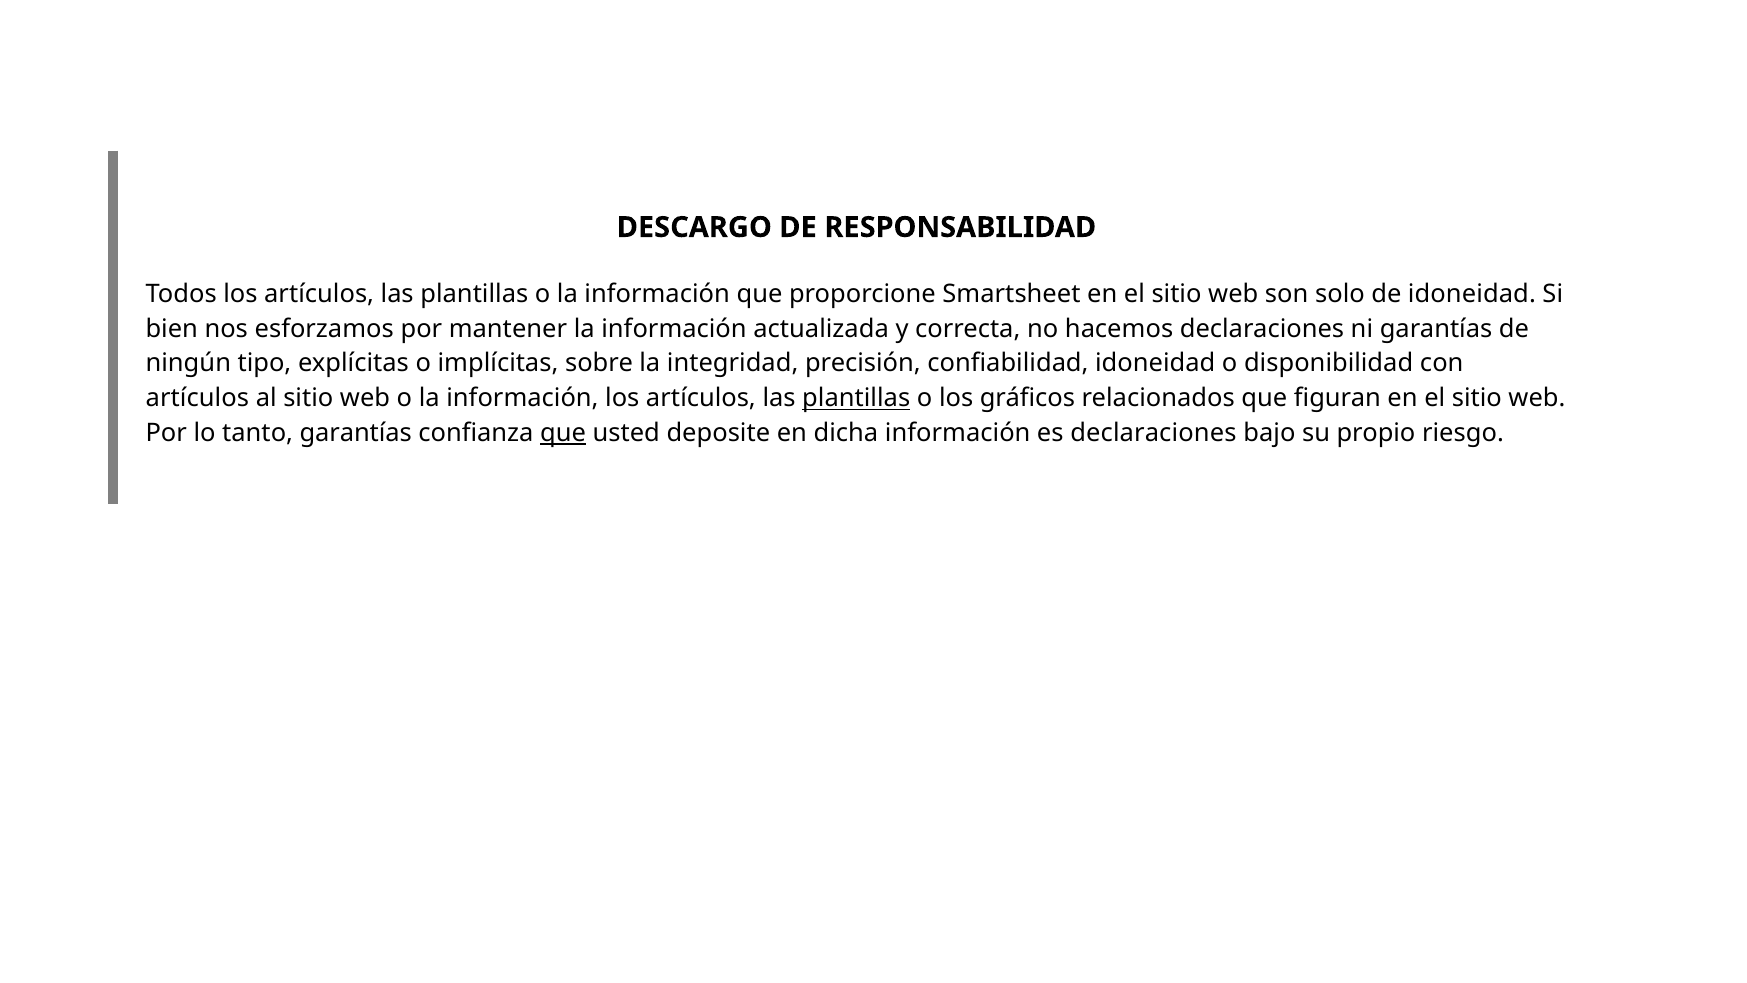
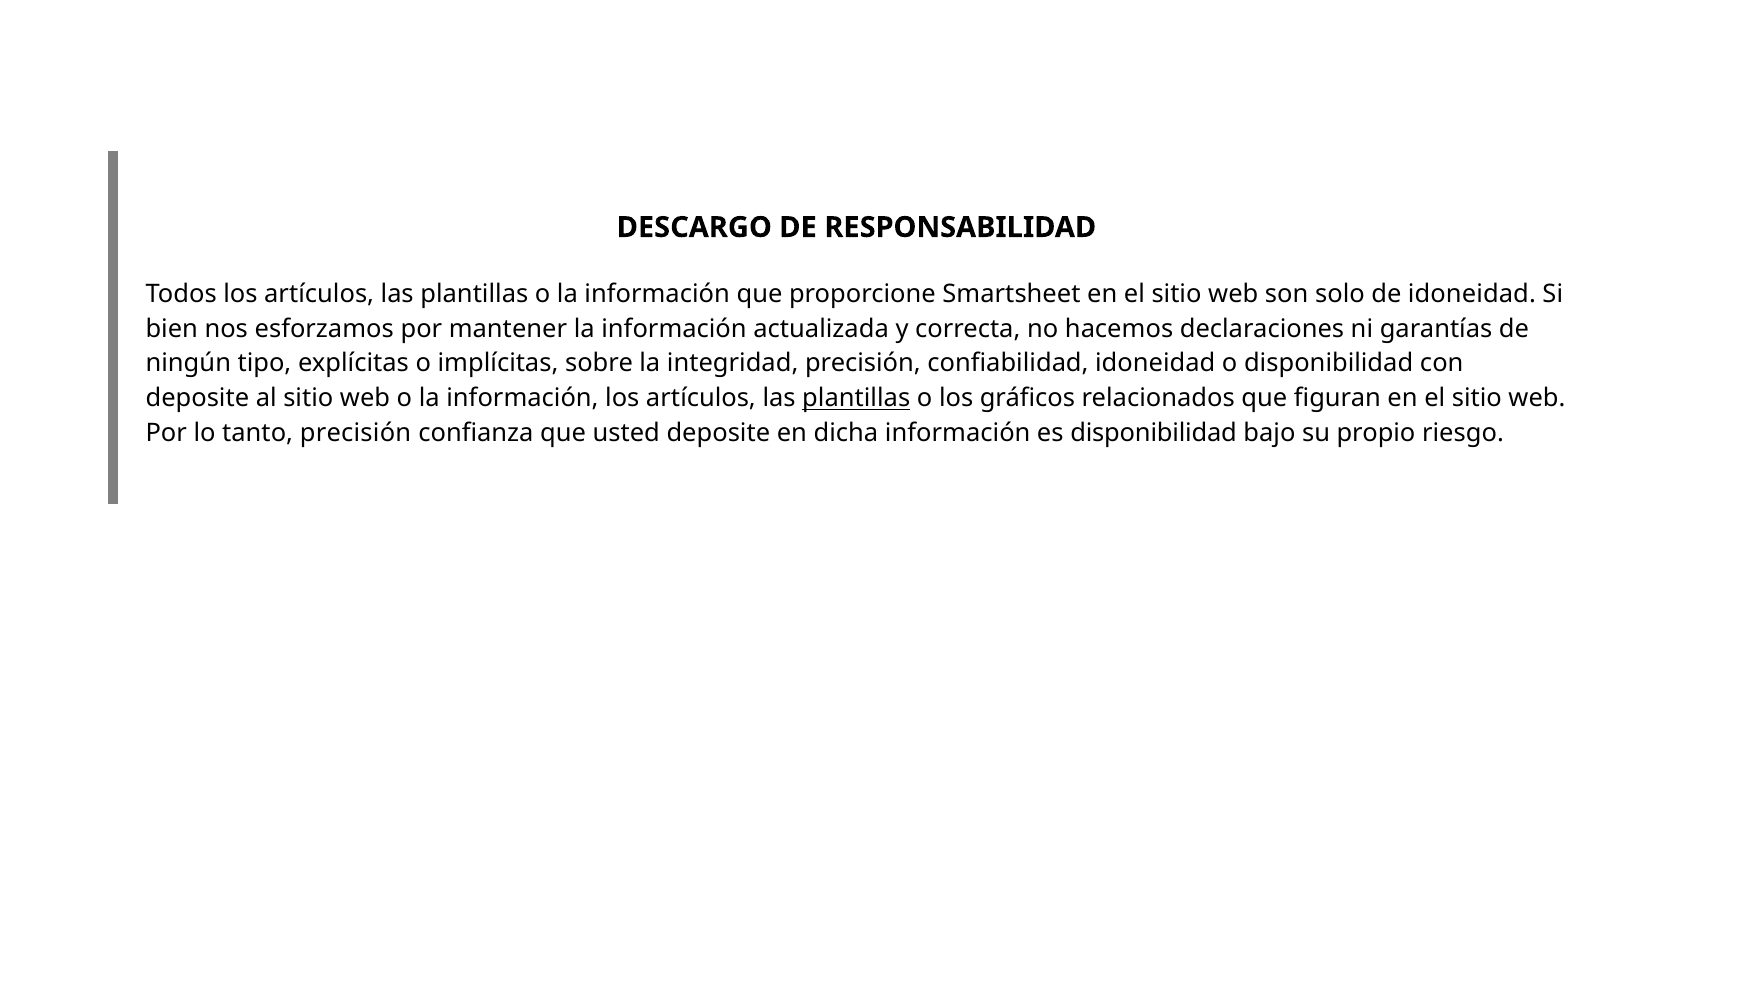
artículos: artículos -> deposite (197, 398)
tanto garantías: garantías -> precisión (356, 433)
que underline: present -> none (563, 433)
es declaraciones: declaraciones -> disponibilidad (1154, 433)
